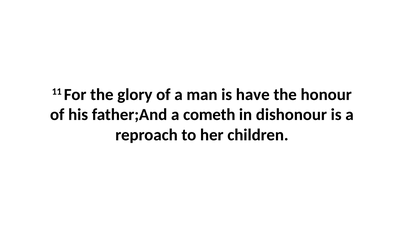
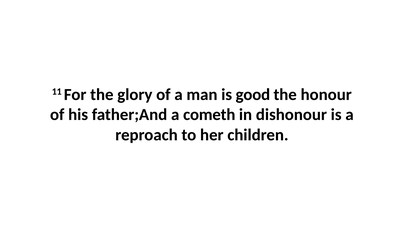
have: have -> good (253, 95)
